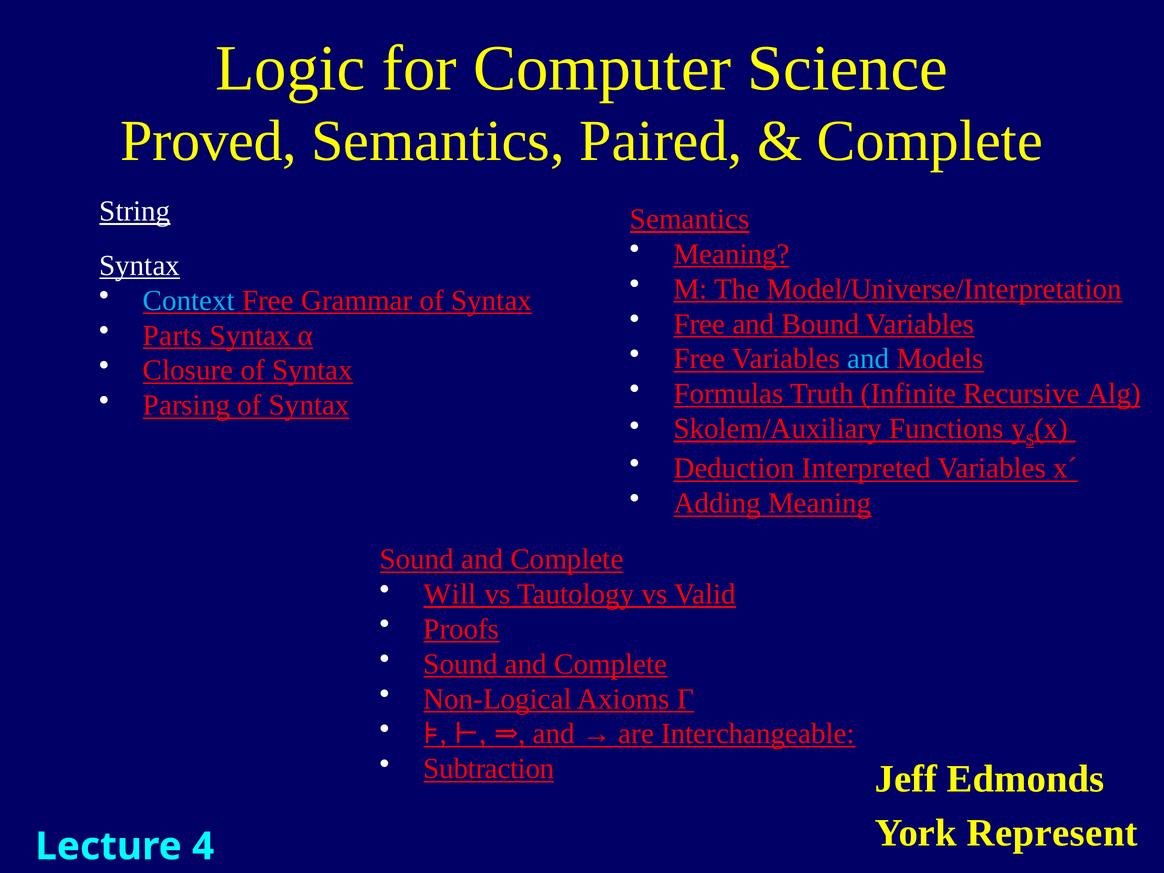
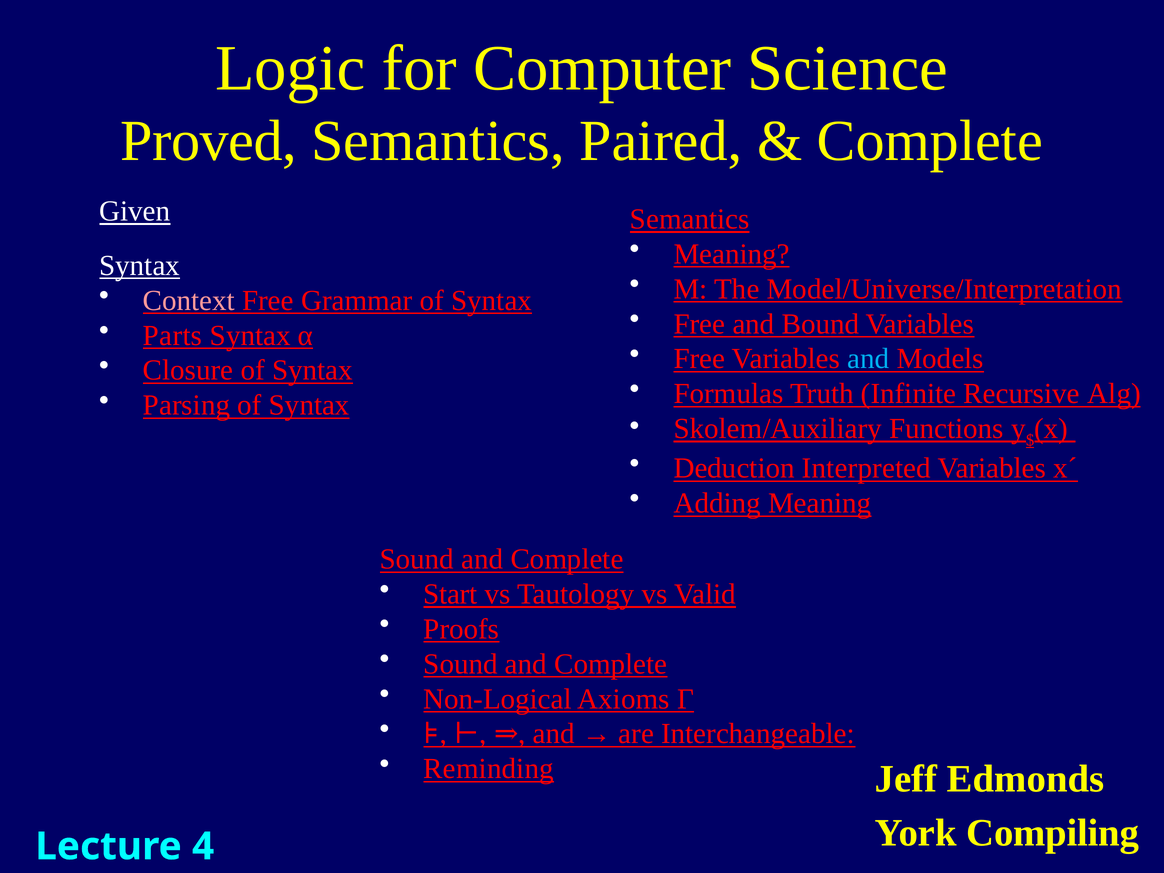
String: String -> Given (135, 211)
Context colour: light blue -> pink (189, 301)
Will: Will -> Start (450, 594)
Subtraction: Subtraction -> Reminding (489, 769)
Represent: Represent -> Compiling (1053, 833)
